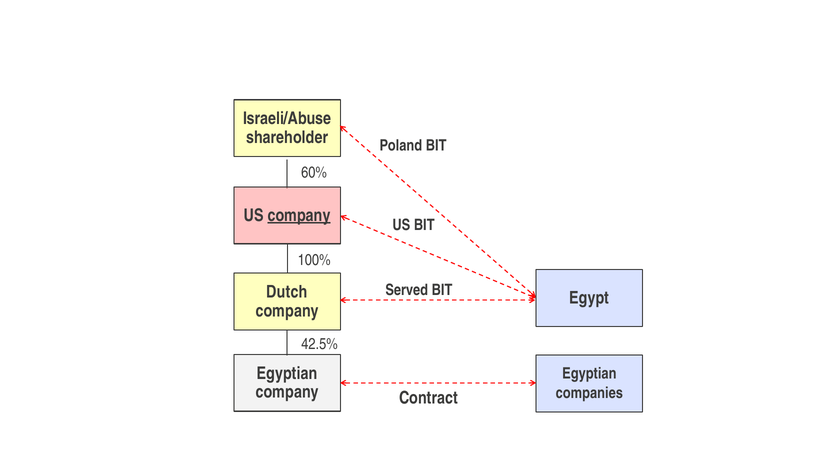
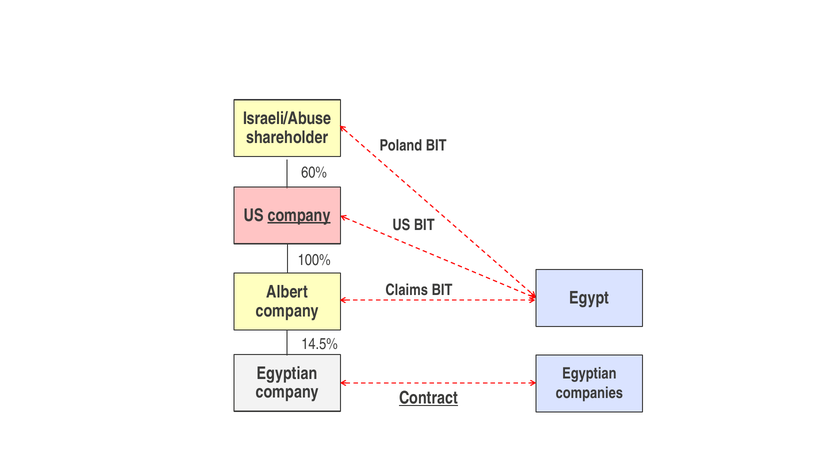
Served: Served -> Claims (407, 290)
Dutch: Dutch -> Albert (287, 292)
42.5%: 42.5% -> 14.5% (320, 344)
Contract underline: none -> present (428, 398)
